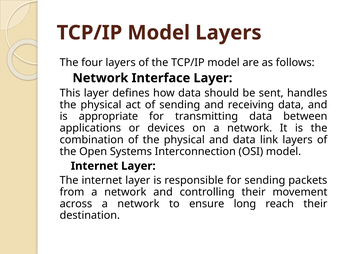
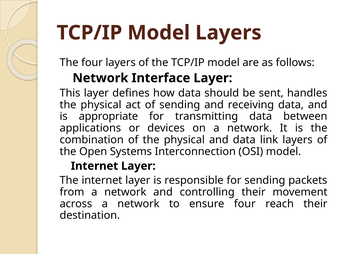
ensure long: long -> four (245, 204)
